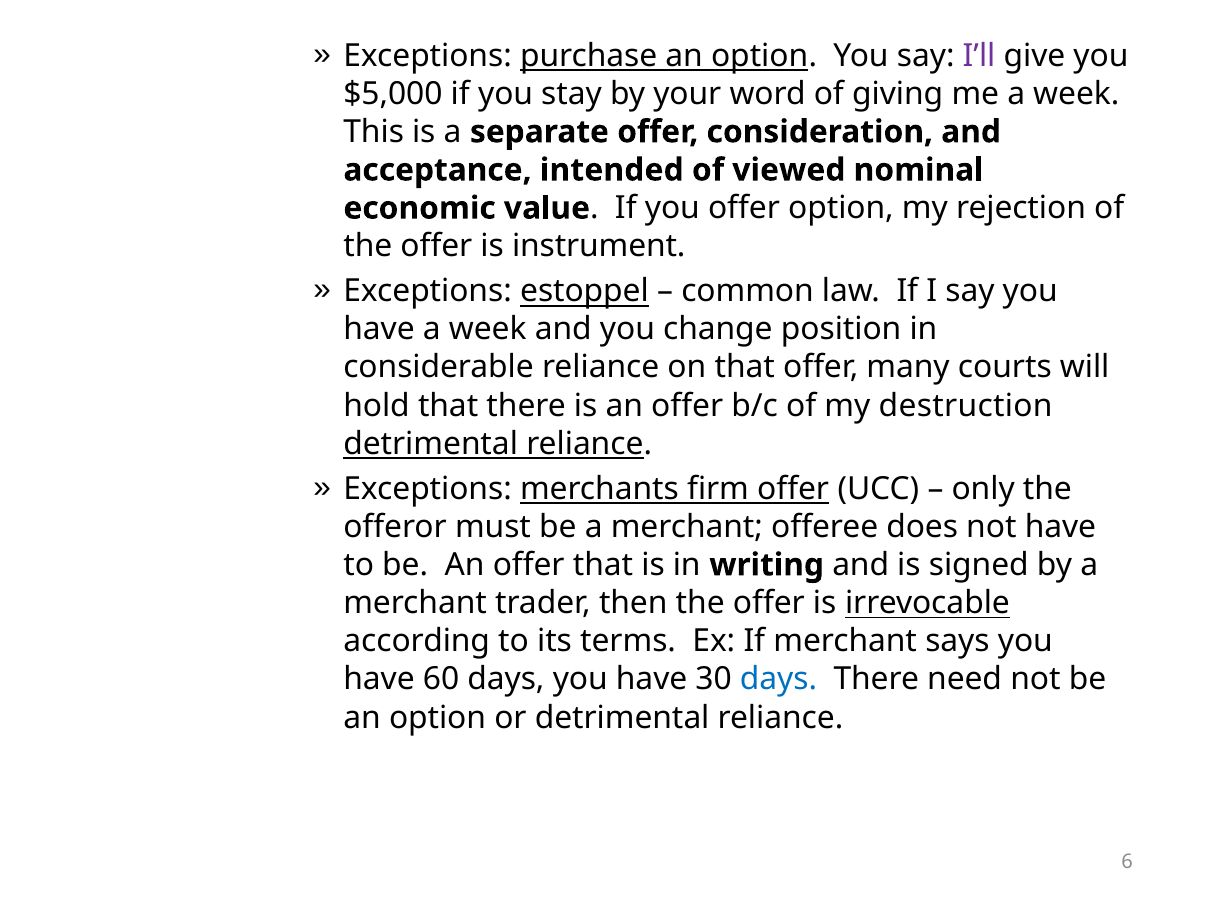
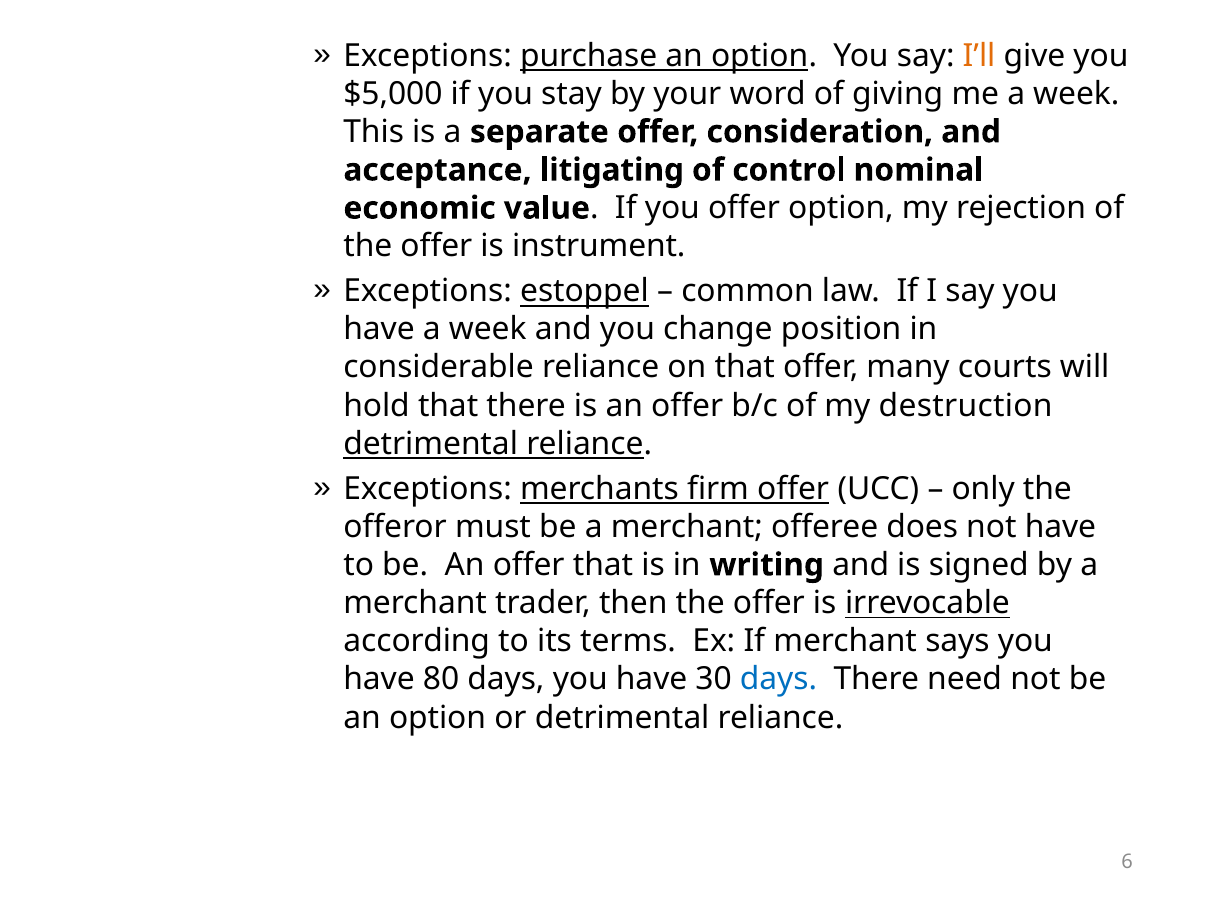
I’ll colour: purple -> orange (979, 56)
intended: intended -> litigating (612, 170)
viewed: viewed -> control (789, 170)
60: 60 -> 80 (441, 679)
